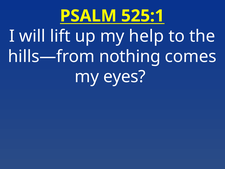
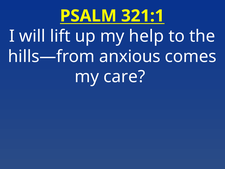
525:1: 525:1 -> 321:1 (143, 16)
nothing: nothing -> anxious (130, 56)
eyes: eyes -> care (124, 77)
